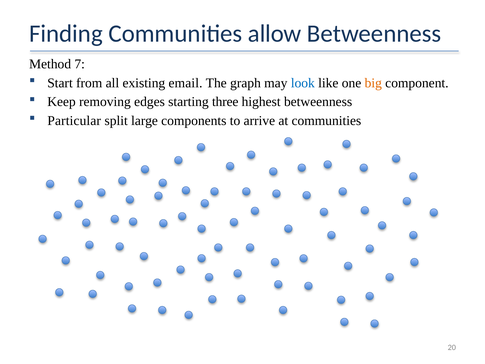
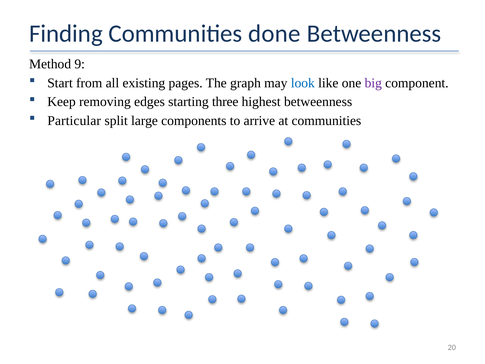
allow: allow -> done (274, 34)
7: 7 -> 9 (80, 64)
email: email -> pages (186, 83)
big colour: orange -> purple (373, 83)
